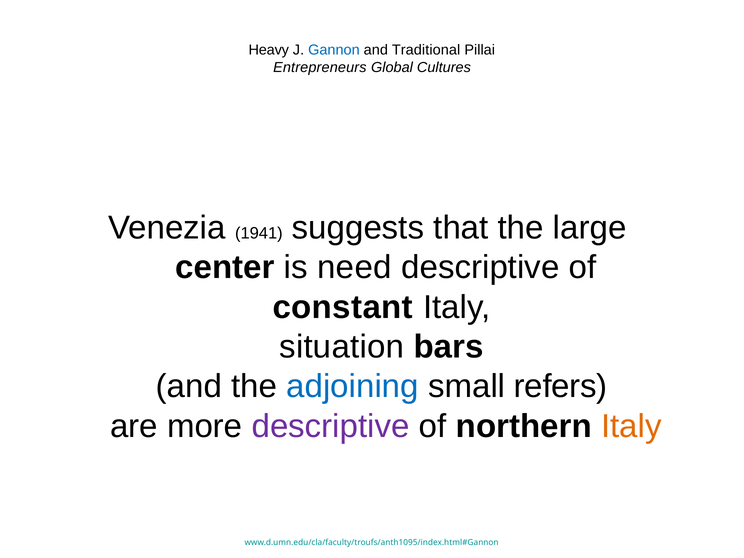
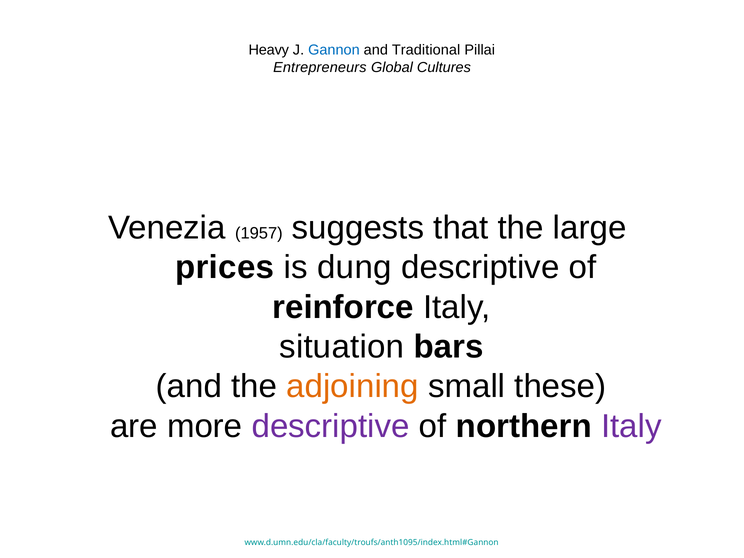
1941: 1941 -> 1957 (259, 233)
center: center -> prices (225, 268)
need: need -> dung (354, 268)
constant: constant -> reinforce (343, 307)
adjoining colour: blue -> orange (353, 387)
refers: refers -> these (560, 387)
Italy colour: orange -> purple (631, 426)
